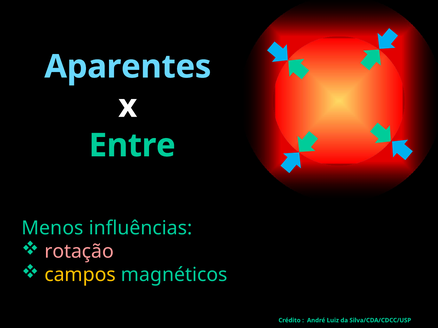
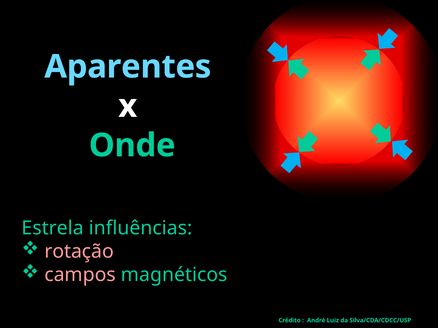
Entre: Entre -> Onde (132, 146)
Menos: Menos -> Estrela (53, 228)
campos colour: yellow -> pink (80, 275)
